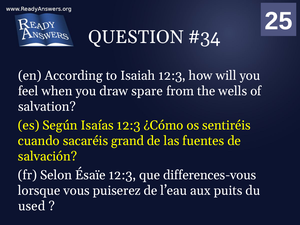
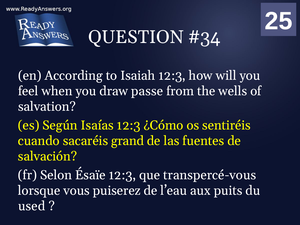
spare: spare -> passe (147, 91)
differences-vous: differences-vous -> transpercé-vous (210, 175)
